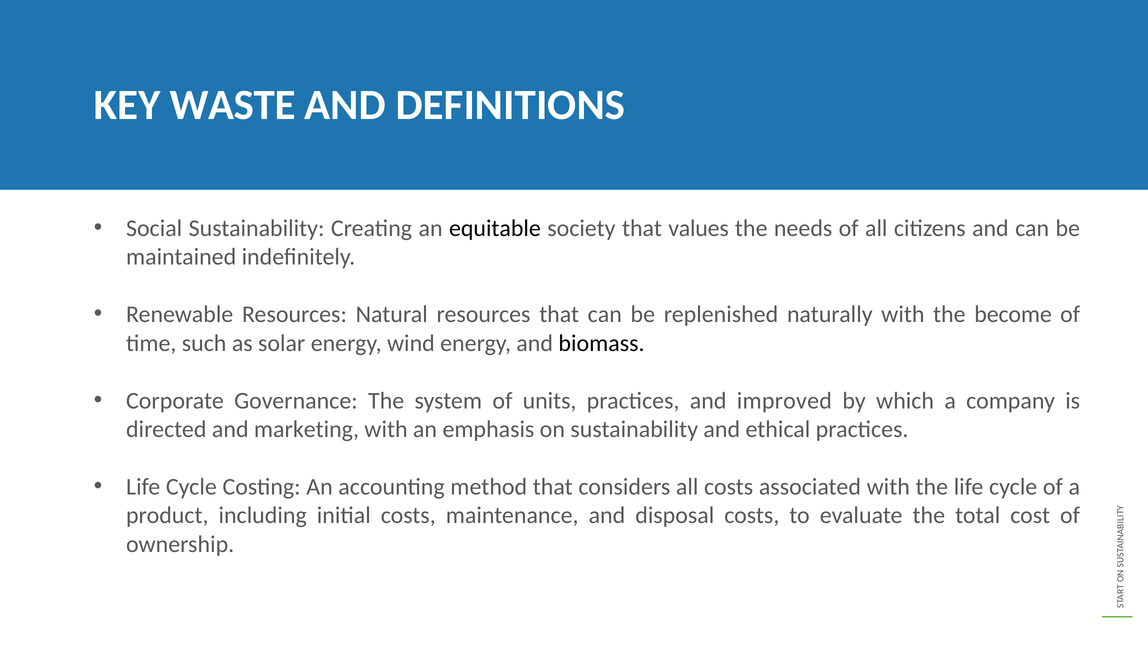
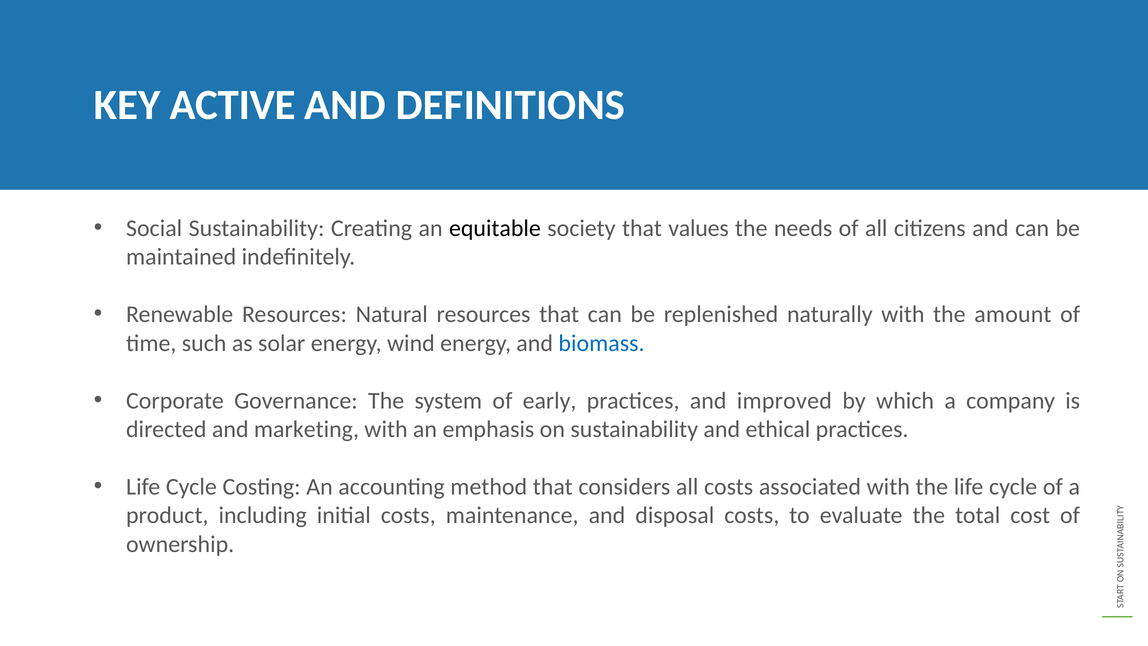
WASTE: WASTE -> ACTIVE (233, 105)
become: become -> amount (1013, 314)
biomass colour: black -> blue (602, 343)
units: units -> early (550, 400)
